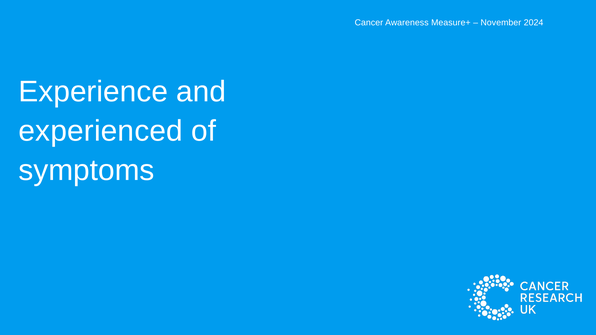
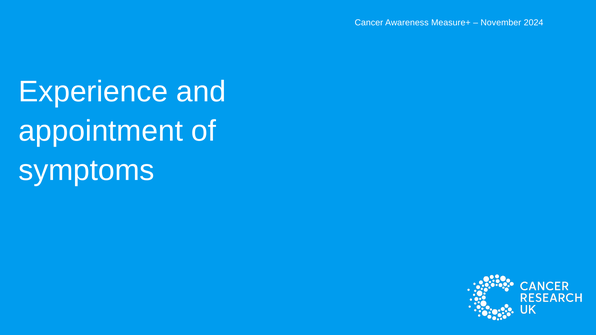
experienced: experienced -> appointment (101, 131)
